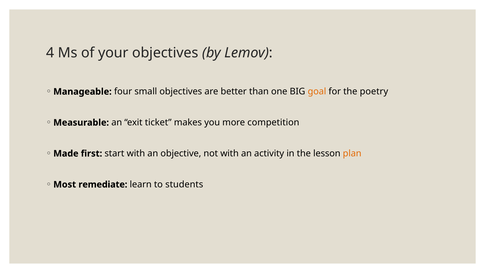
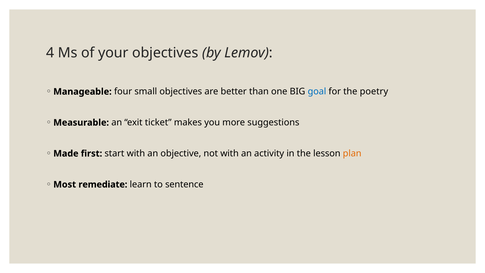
goal colour: orange -> blue (317, 92)
competition: competition -> suggestions (273, 123)
students: students -> sentence (184, 184)
